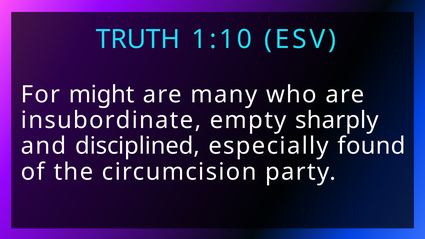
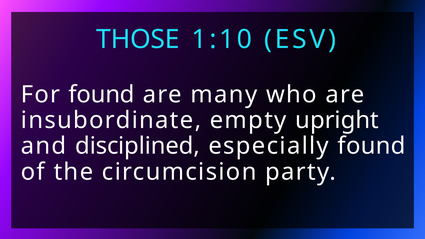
TRUTH: TRUTH -> THOSE (138, 39)
For might: might -> found (102, 94)
sharply: sharply -> upright (337, 120)
